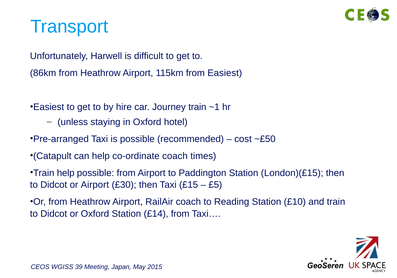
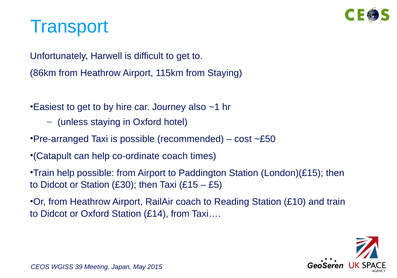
from Easiest: Easiest -> Staying (225, 73)
Journey train: train -> also (197, 107)
or Airport: Airport -> Station (95, 185)
